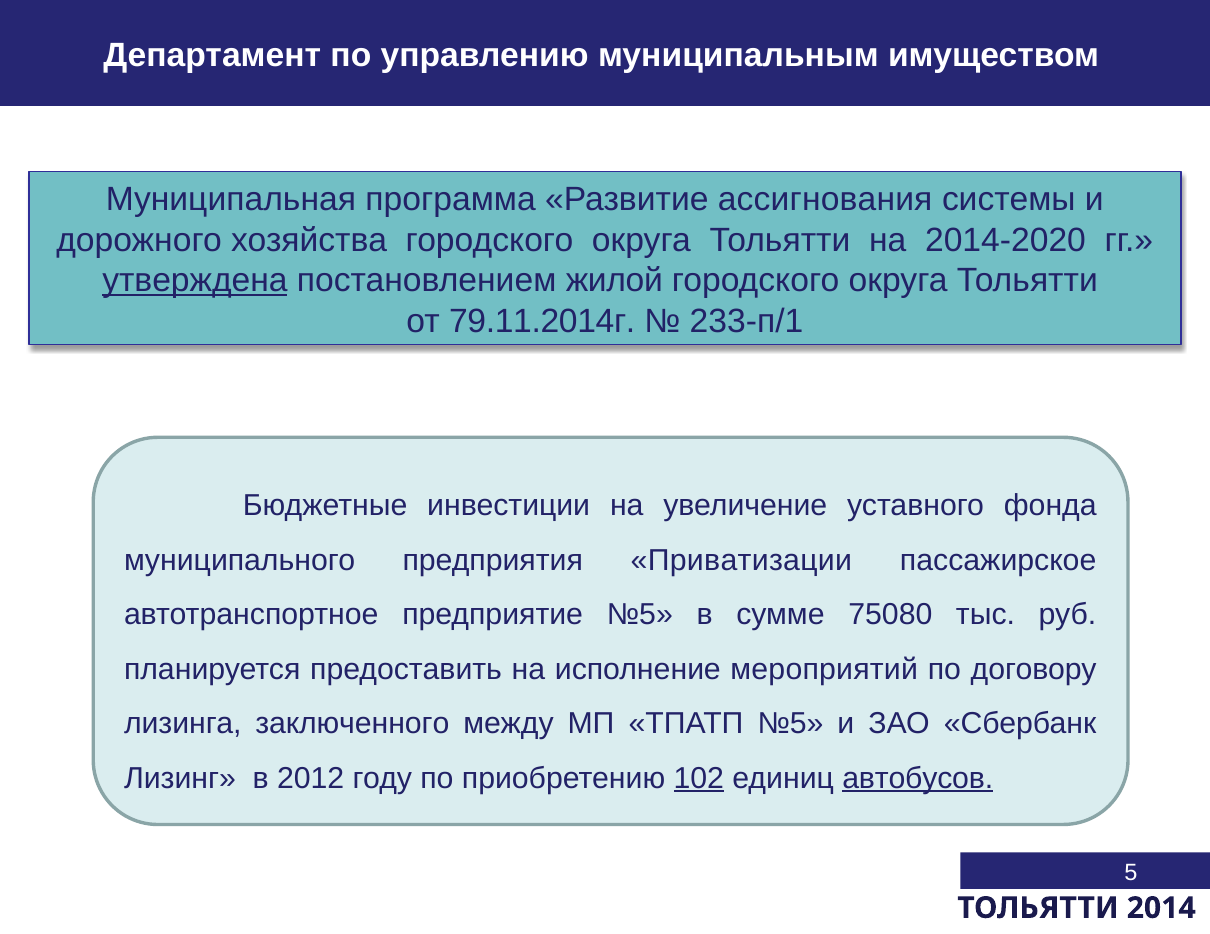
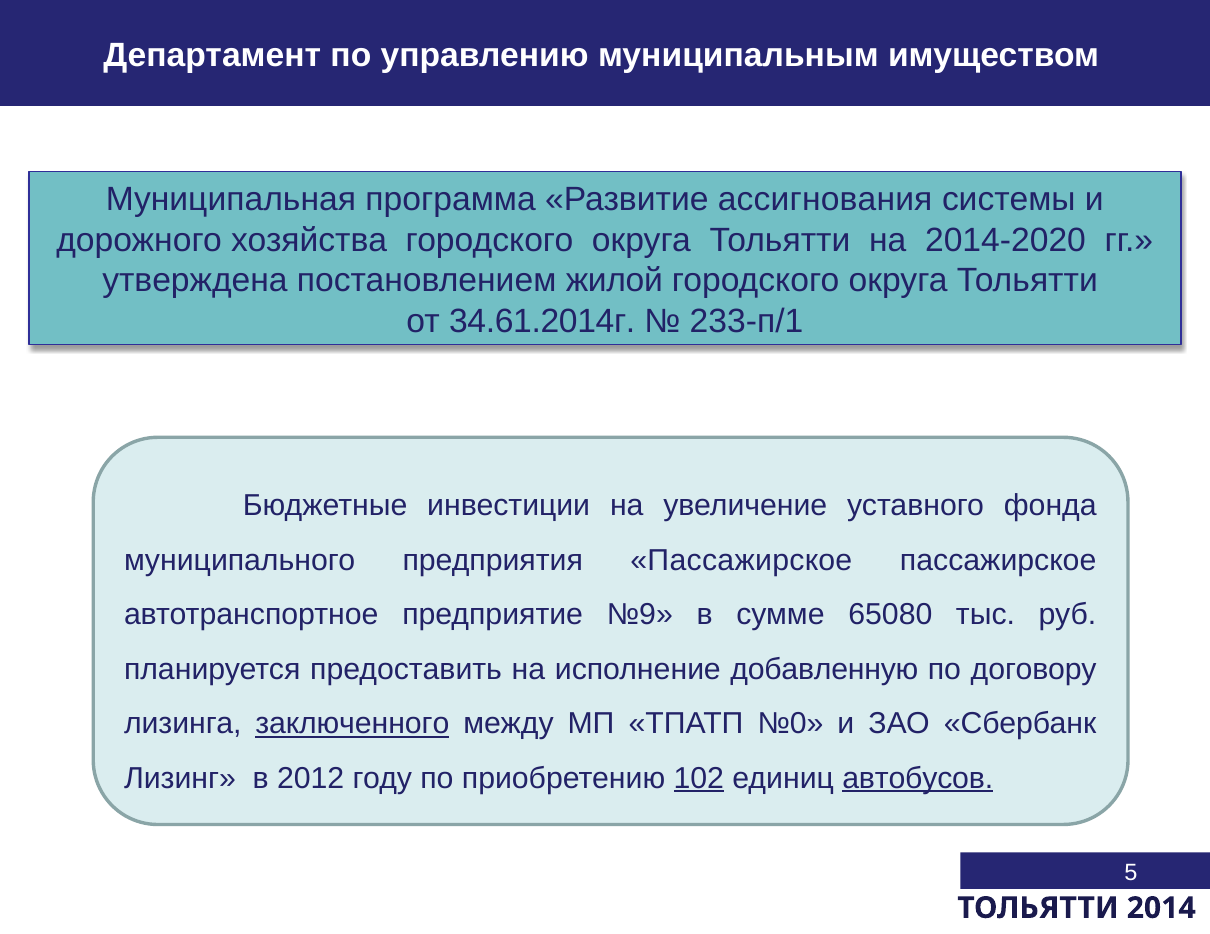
утверждена underline: present -> none (195, 281)
79.11.2014г: 79.11.2014г -> 34.61.2014г (542, 321)
предприятия Приватизации: Приватизации -> Пассажирское (741, 560)
предприятие №5: №5 -> №9 (640, 615)
75080: 75080 -> 65080 (890, 615)
мероприятий: мероприятий -> добавленную (824, 669)
заключенного underline: none -> present (352, 724)
ТПАТП №5: №5 -> №0 (791, 724)
